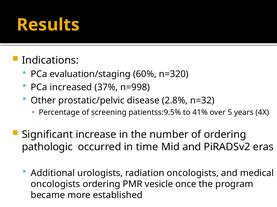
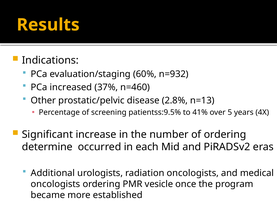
n=320: n=320 -> n=932 (174, 74)
n=998: n=998 -> n=460 (135, 88)
n=32: n=32 -> n=13 (202, 101)
pathologic: pathologic -> determine (47, 147)
time: time -> each (147, 147)
